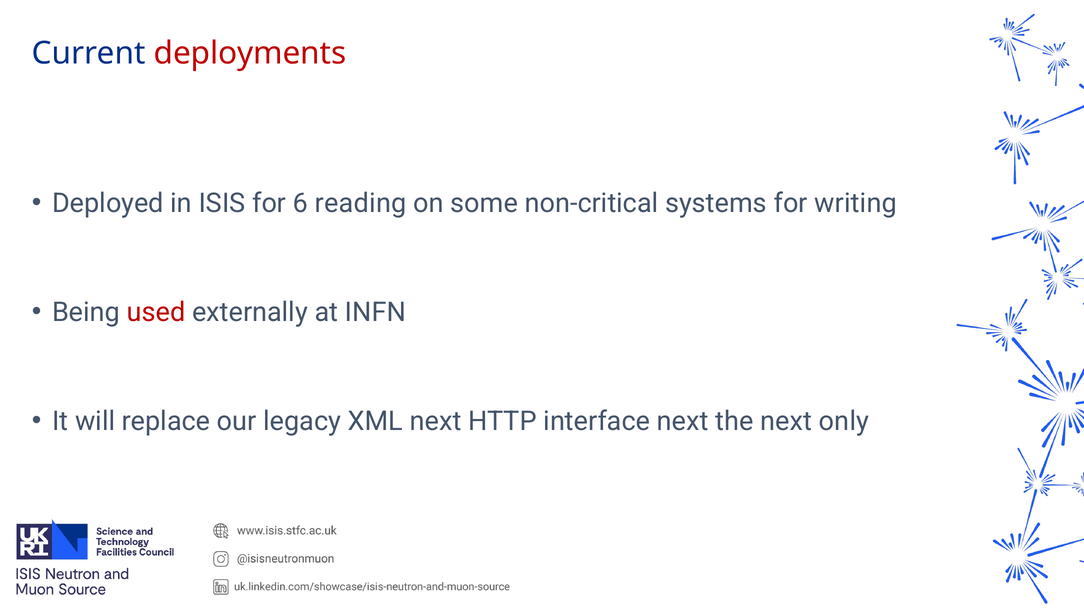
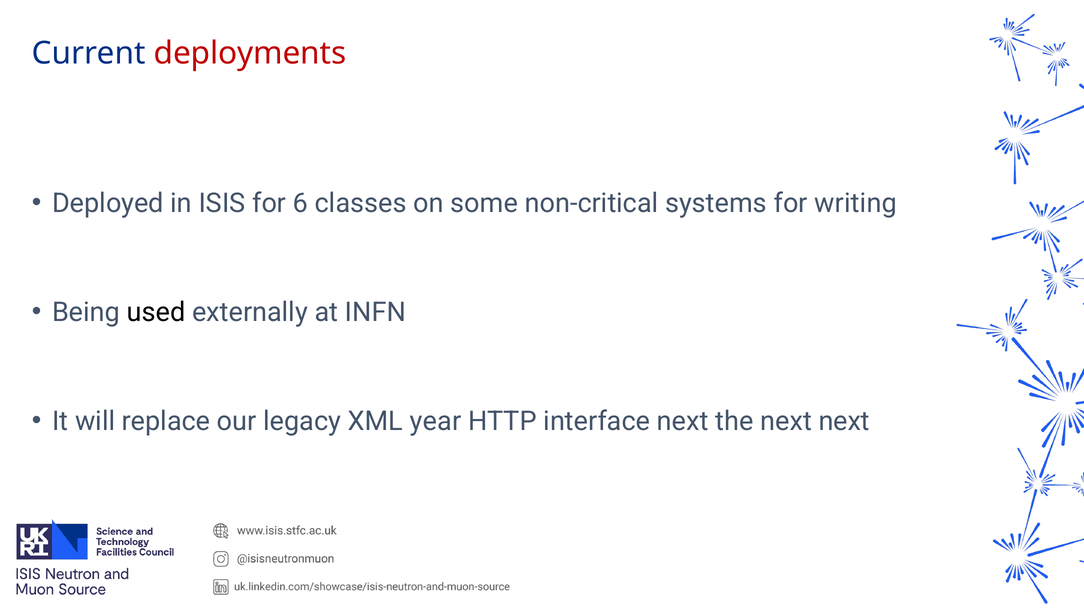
reading: reading -> classes (361, 203)
used colour: red -> black (156, 312)
XML next: next -> year (436, 421)
next only: only -> next (844, 421)
